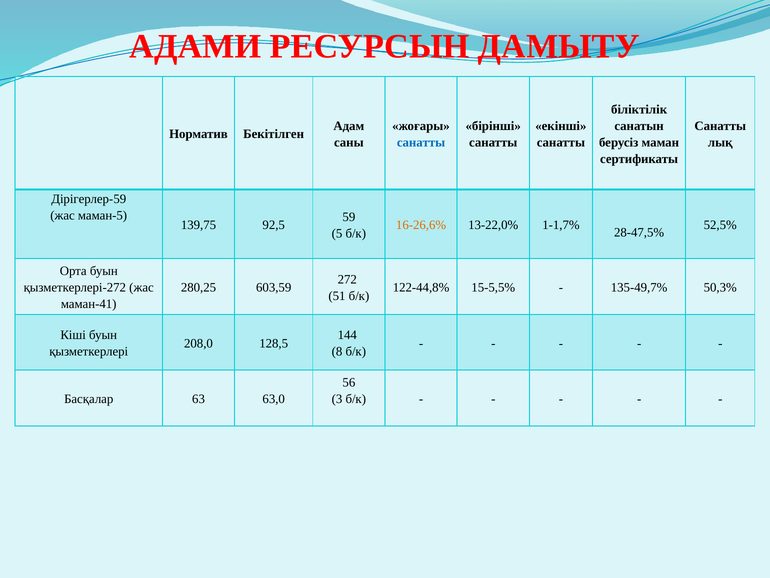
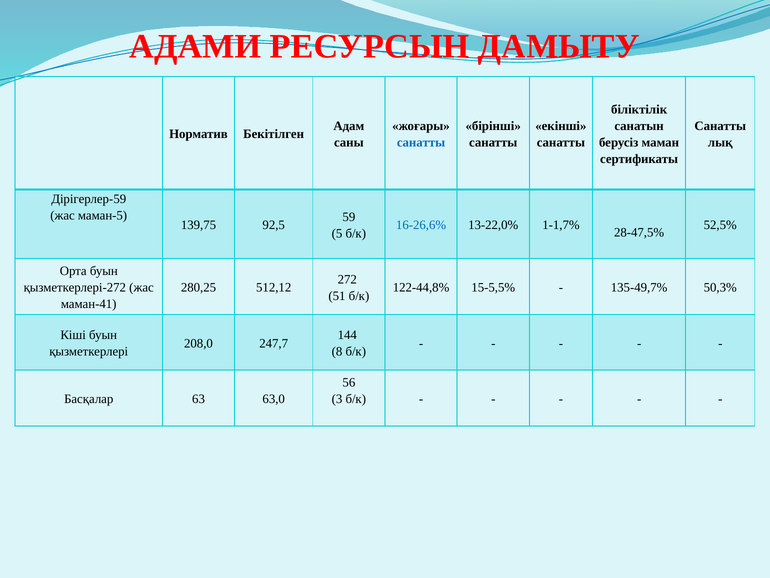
16-26,6% colour: orange -> blue (421, 225)
603,59: 603,59 -> 512,12 (274, 287)
128,5: 128,5 -> 247,7 (274, 343)
